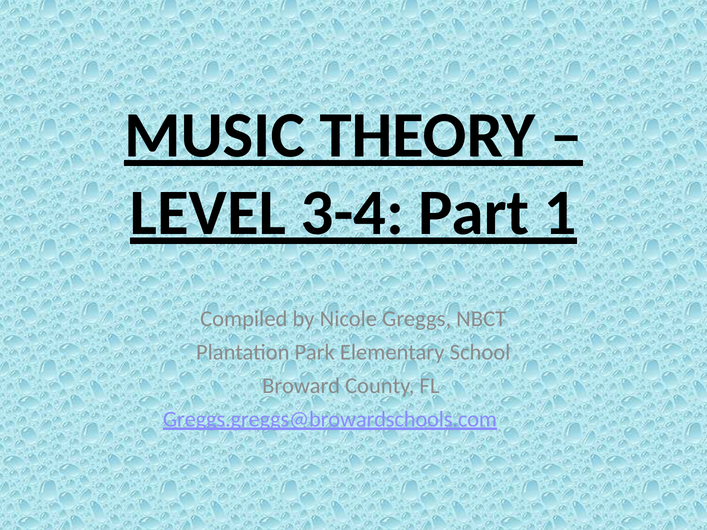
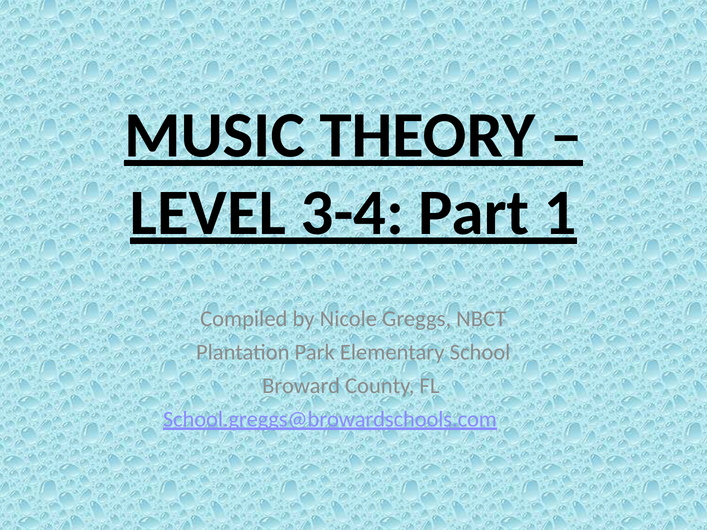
Greggs.greggs@browardschools.com: Greggs.greggs@browardschools.com -> School.greggs@browardschools.com (330, 419)
